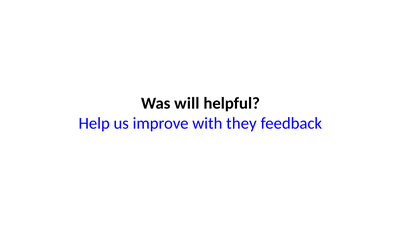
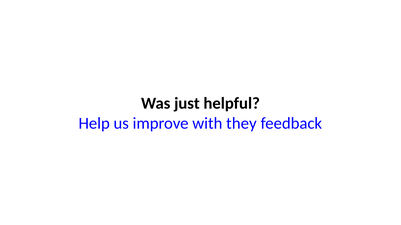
will: will -> just (187, 104)
